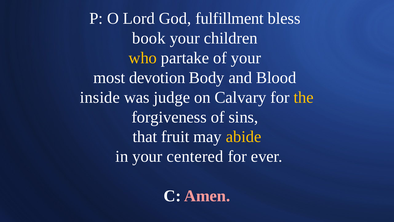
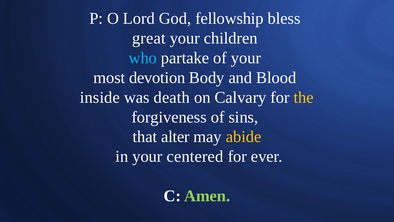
fulfillment: fulfillment -> fellowship (229, 18)
book: book -> great (149, 38)
who colour: yellow -> light blue (143, 58)
judge: judge -> death (172, 97)
fruit: fruit -> alter (175, 137)
Amen colour: pink -> light green (207, 196)
